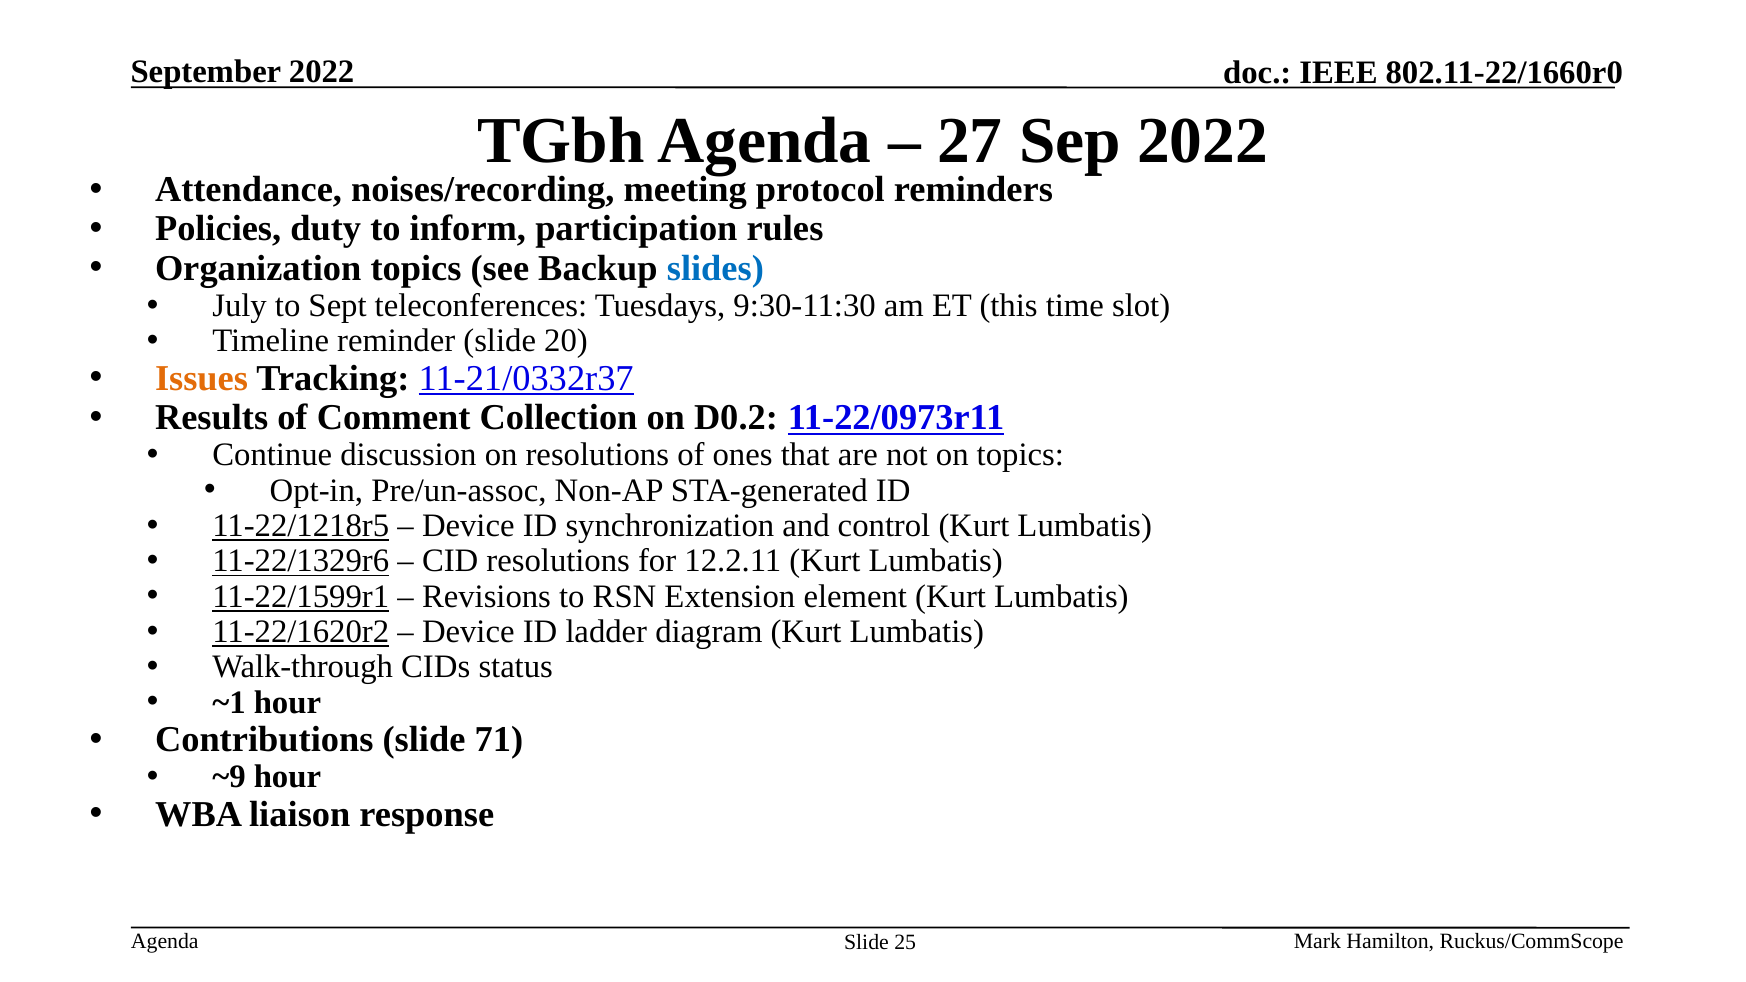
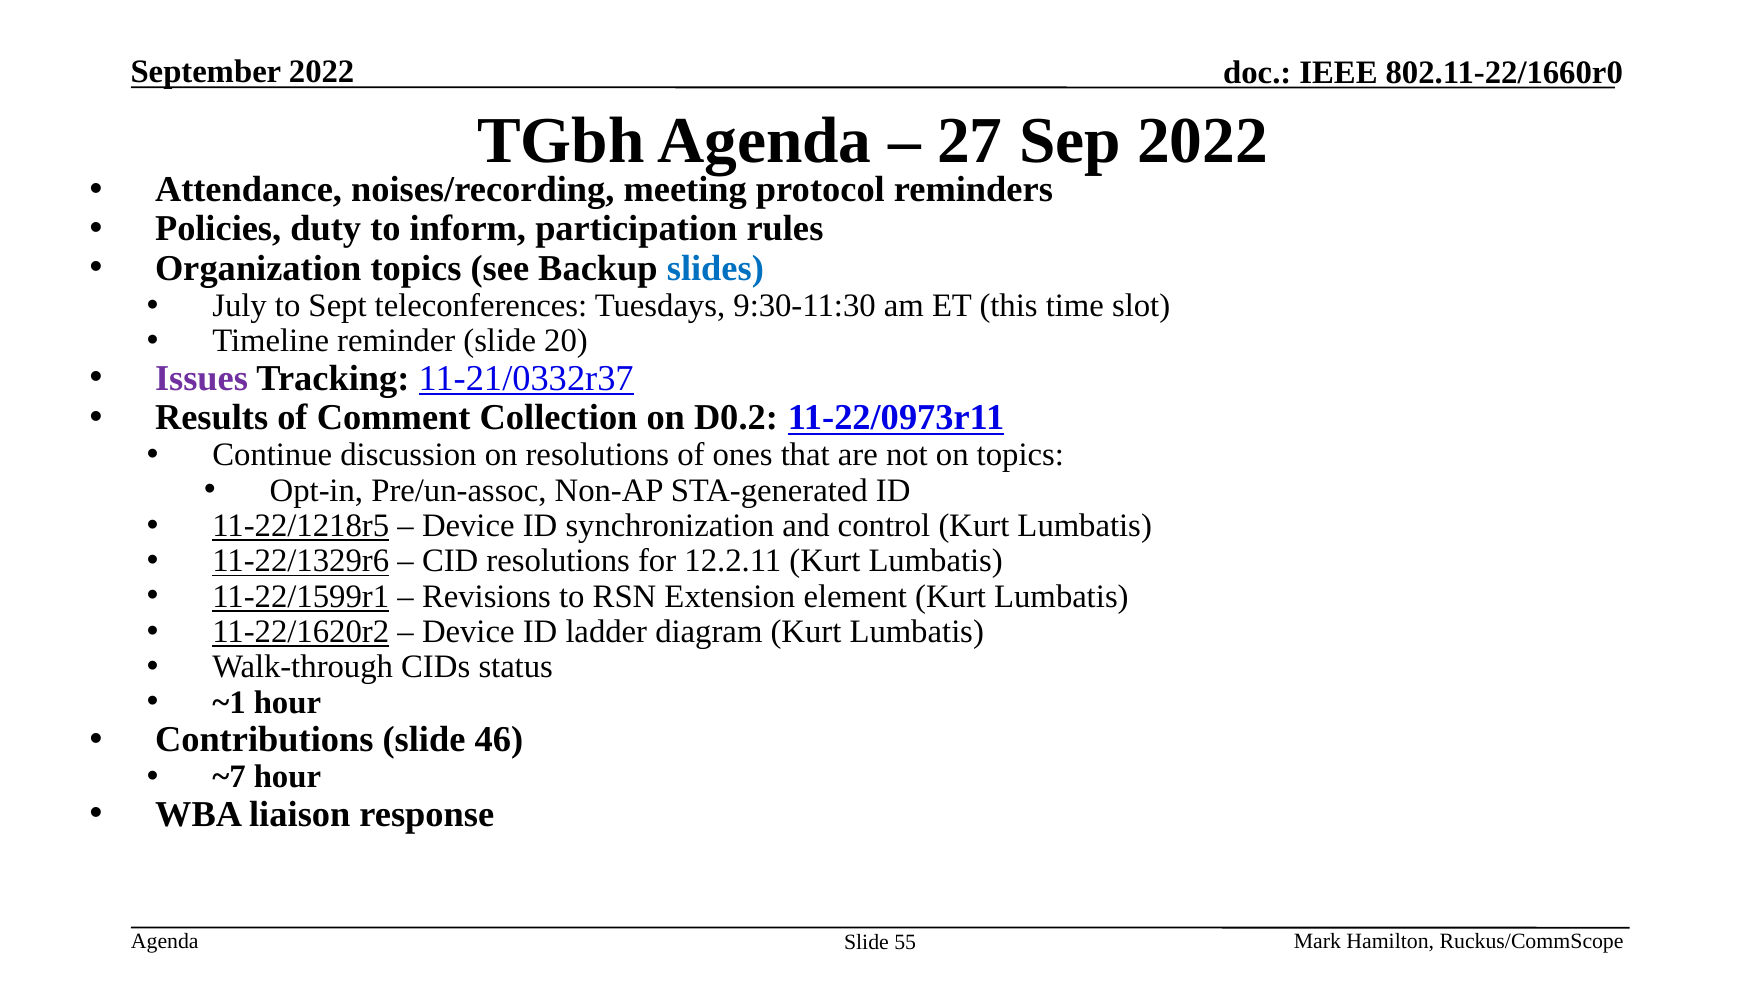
Issues colour: orange -> purple (202, 378)
71: 71 -> 46 (499, 740)
~9: ~9 -> ~7 (229, 777)
25: 25 -> 55 (905, 942)
